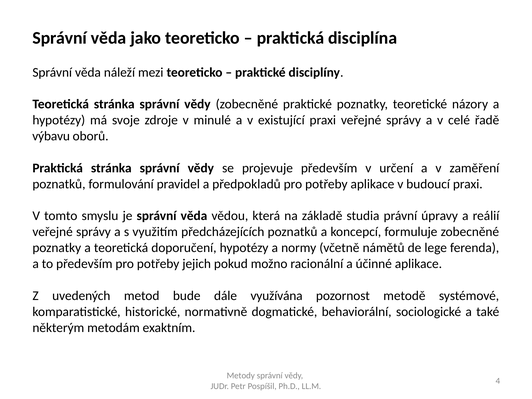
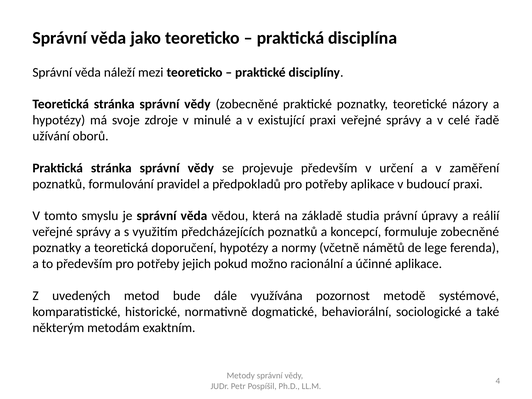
výbavu: výbavu -> užívání (51, 136)
